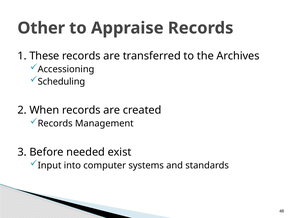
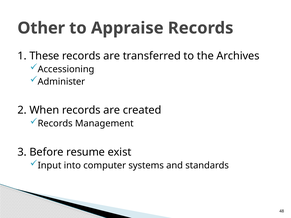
Scheduling: Scheduling -> Administer (61, 82)
needed: needed -> resume (86, 152)
